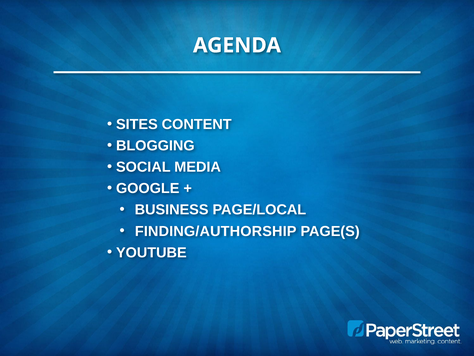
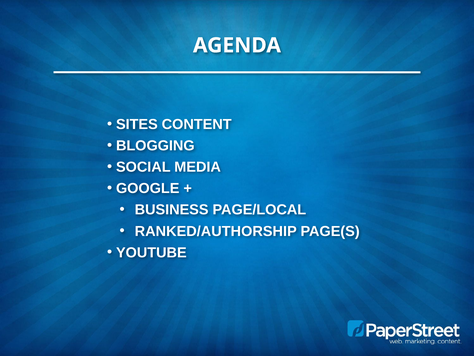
FINDING/AUTHORSHIP: FINDING/AUTHORSHIP -> RANKED/AUTHORSHIP (216, 231)
